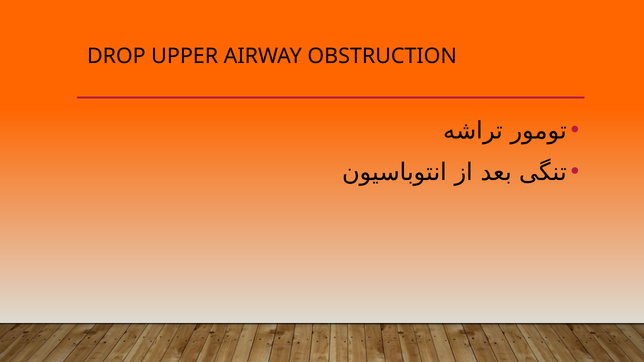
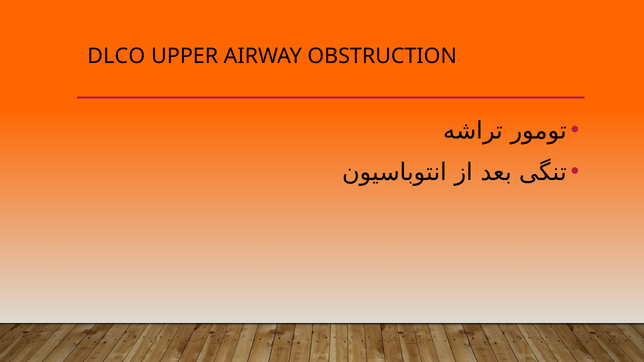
DROP: DROP -> DLCO (116, 56)
